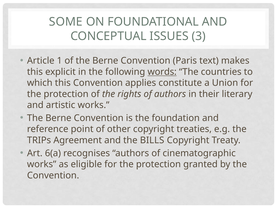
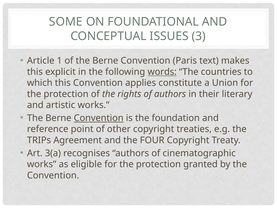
Convention underline: none -> present (99, 118)
BILLS: BILLS -> FOUR (152, 140)
6(a: 6(a -> 3(a (53, 153)
